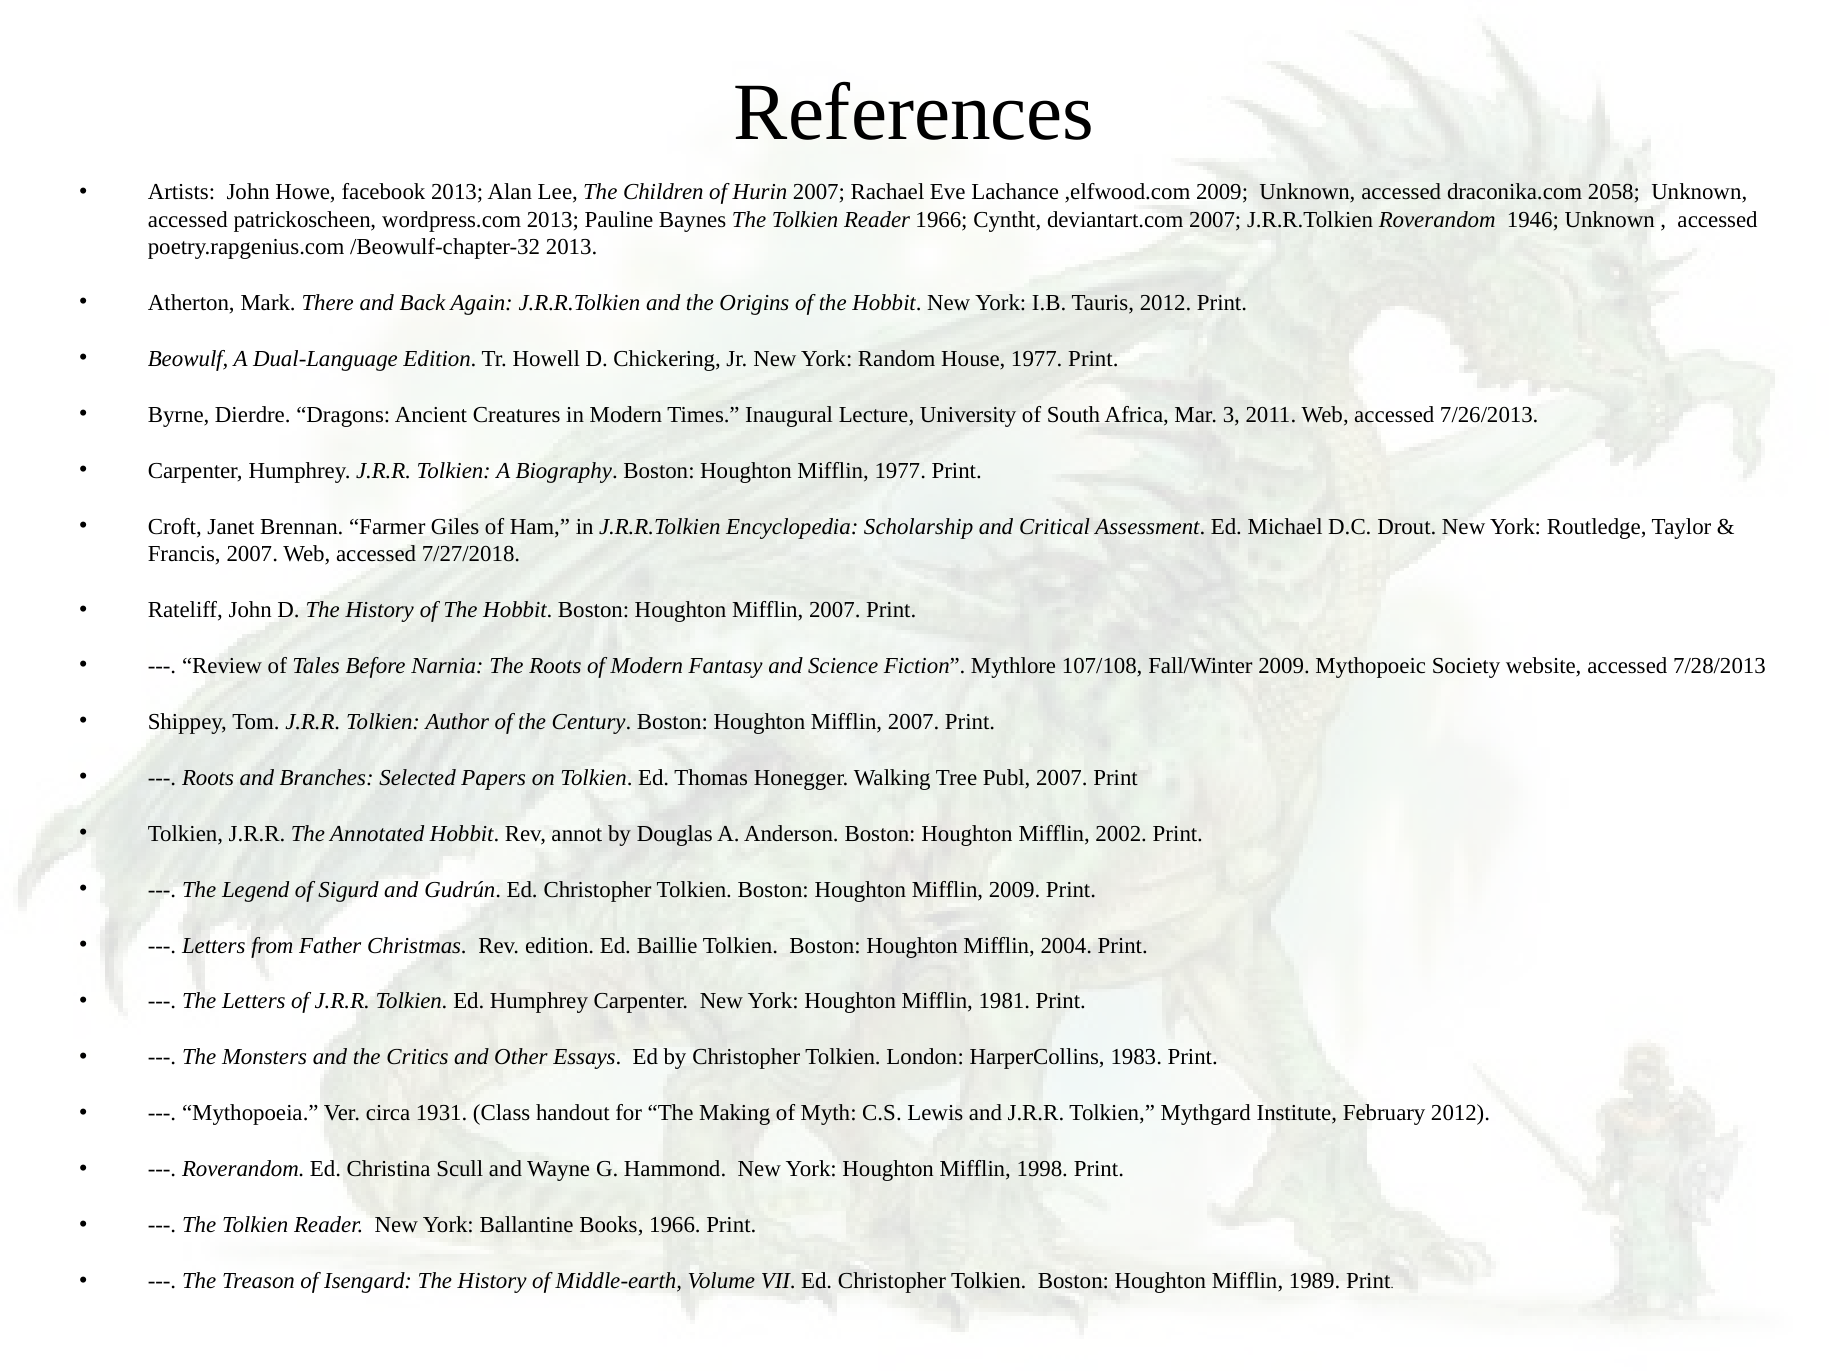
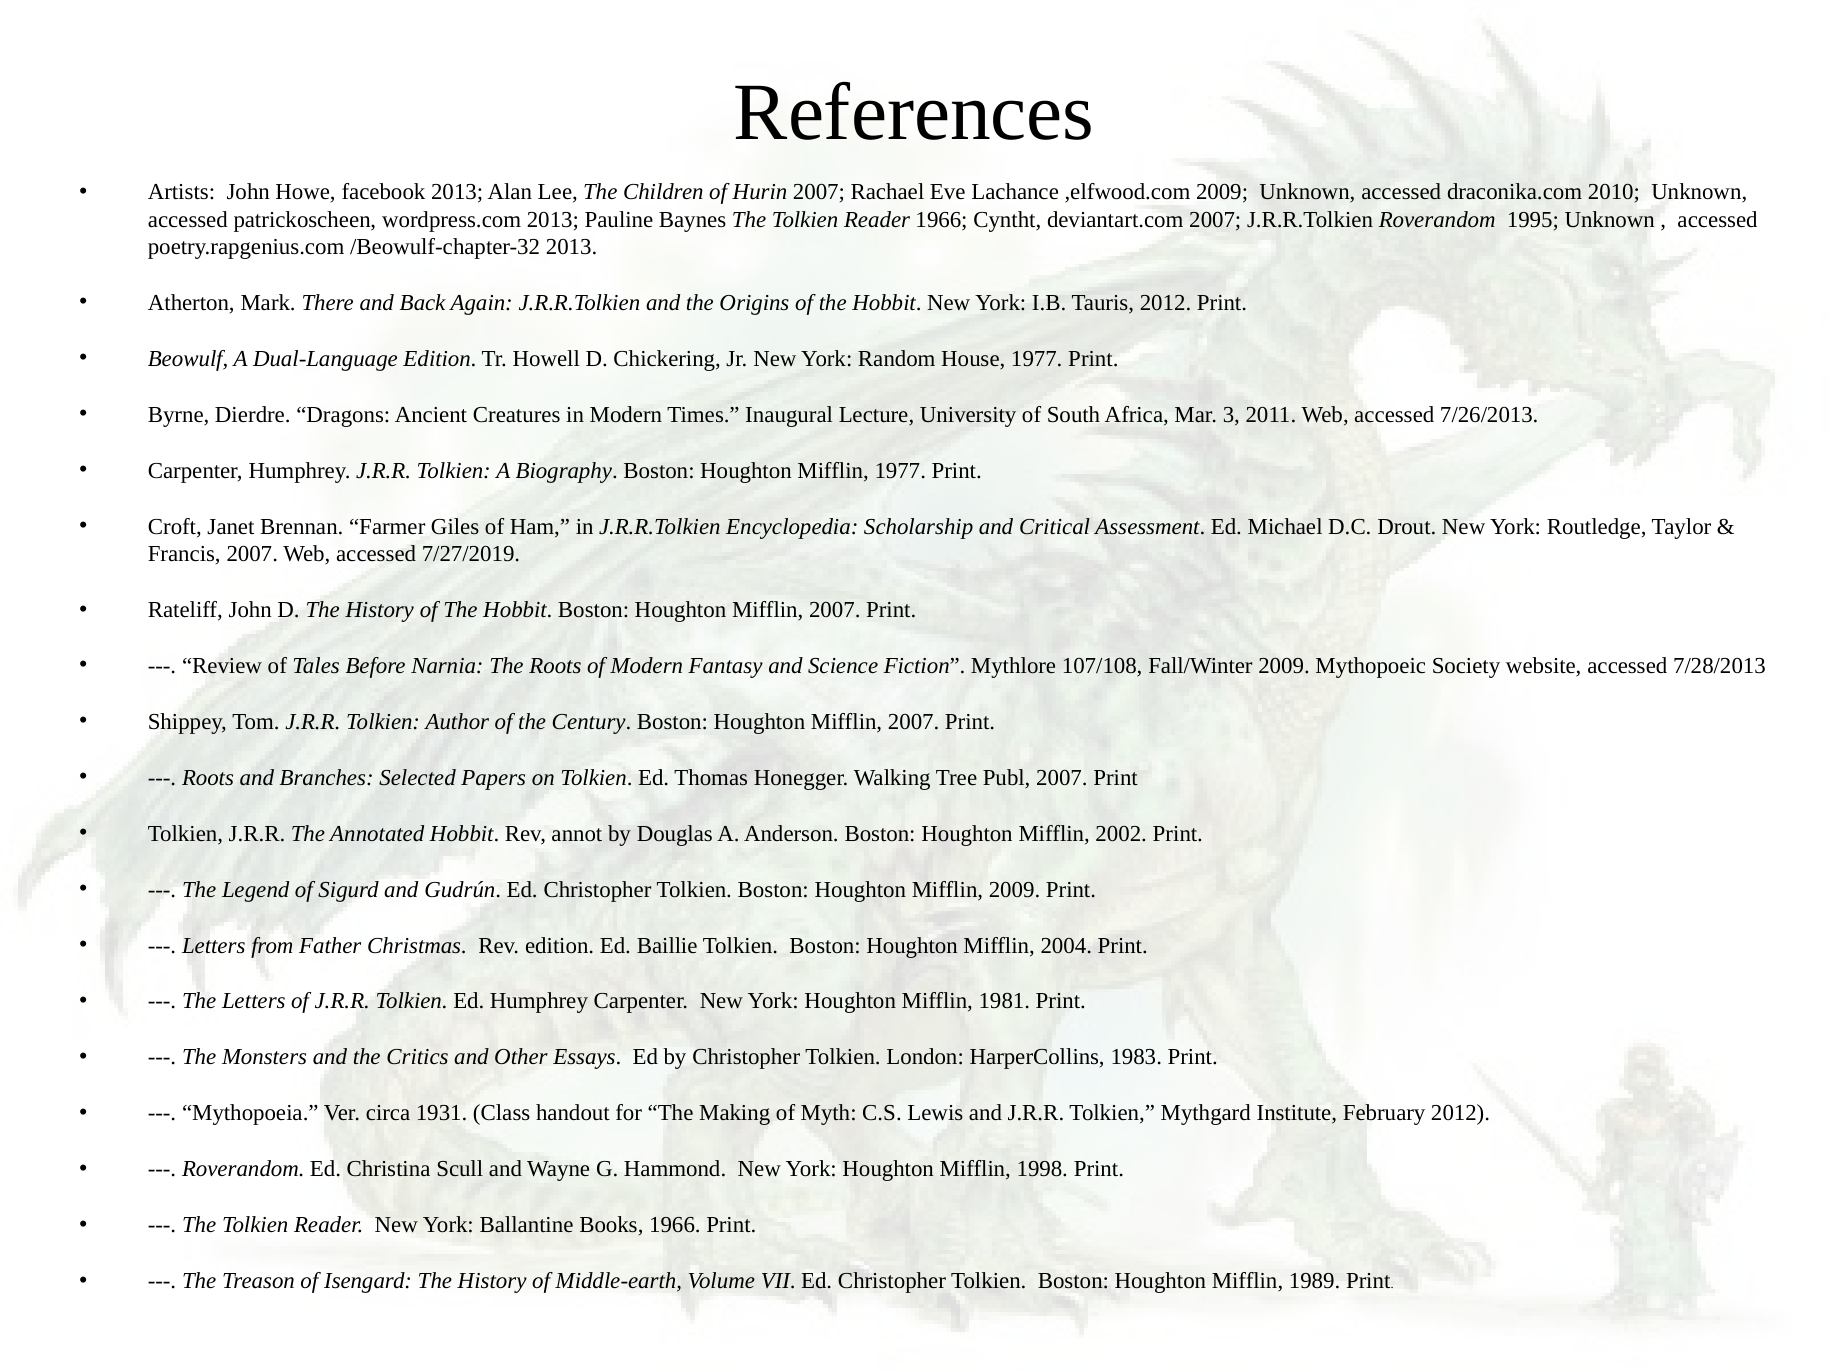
2058: 2058 -> 2010 (1614, 192)
1946: 1946 -> 1995 (1533, 220)
7/27/2018: 7/27/2018 -> 7/27/2019 (471, 554)
